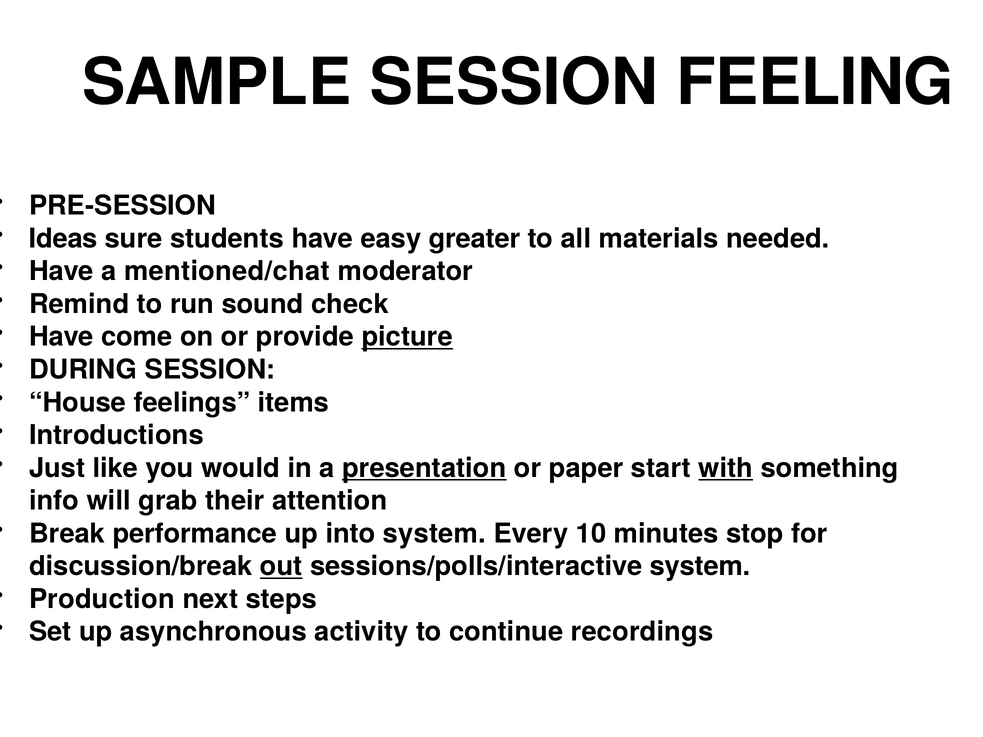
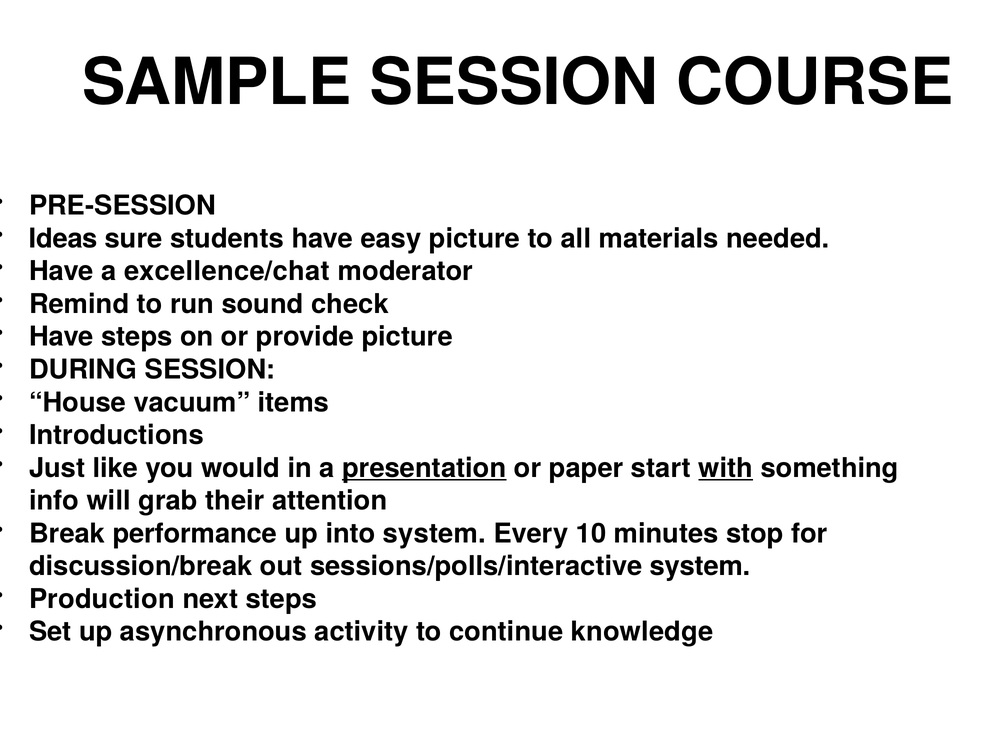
FEELING: FEELING -> COURSE (815, 83)
easy greater: greater -> picture (474, 239)
mentioned/chat: mentioned/chat -> excellence/chat (227, 272)
Have come: come -> steps (137, 337)
picture underline: present -> none (407, 337)
feelings: feelings -> vacuum (192, 403)
out underline: present -> none (281, 567)
recordings: recordings -> knowledge (642, 632)
